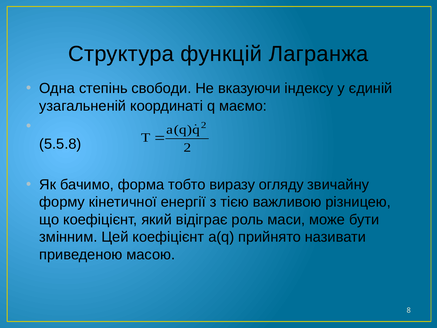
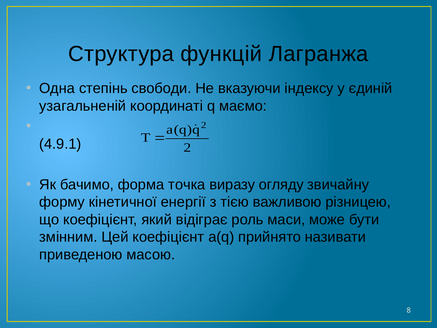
5.5.8: 5.5.8 -> 4.9.1 (60, 144)
тобто: тобто -> точка (187, 185)
